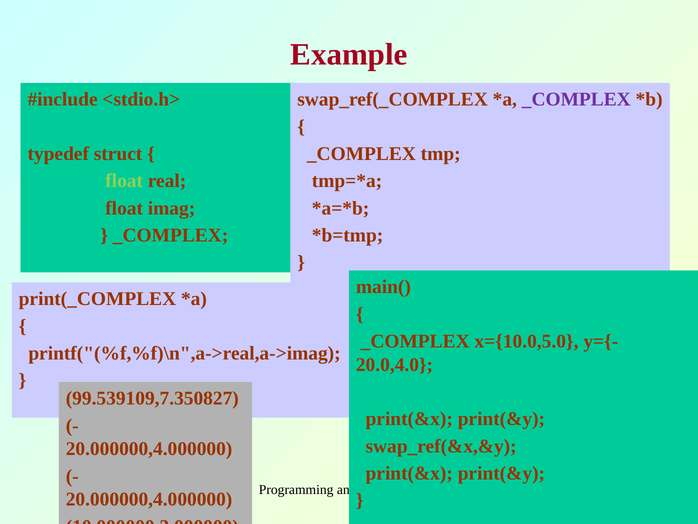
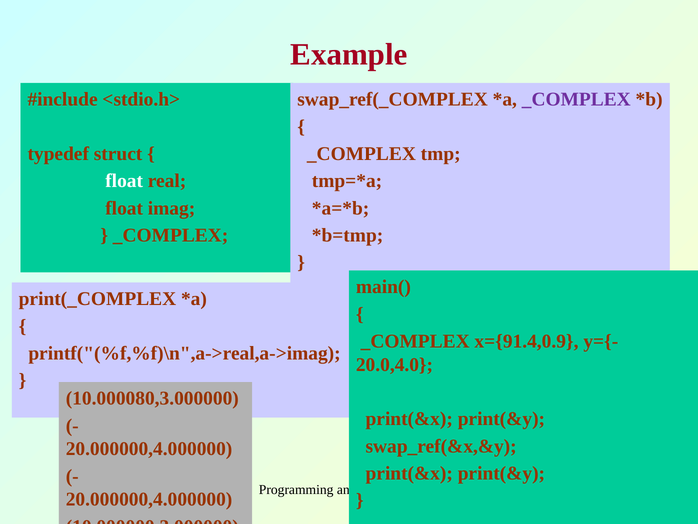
float colour: light green -> white (124, 181)
x={10.0,5.0: x={10.0,5.0 -> x={91.4,0.9 (526, 341)
99.539109,7.350827: 99.539109,7.350827 -> 10.000080,3.000000 (152, 398)
